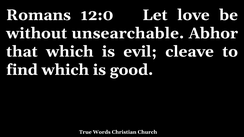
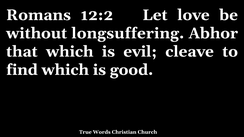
12:0: 12:0 -> 12:2 (97, 15)
unsearchable: unsearchable -> longsuffering (128, 33)
